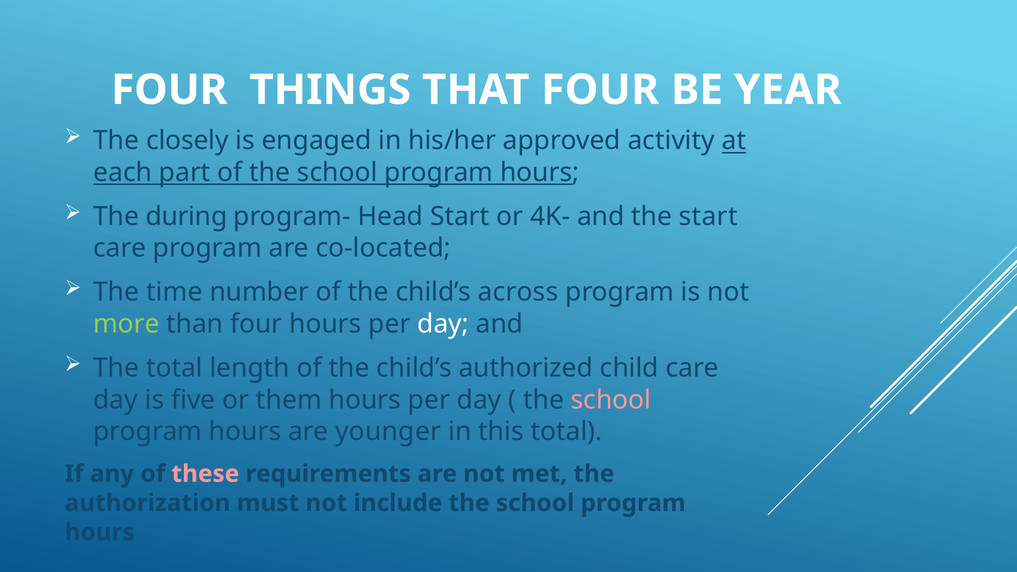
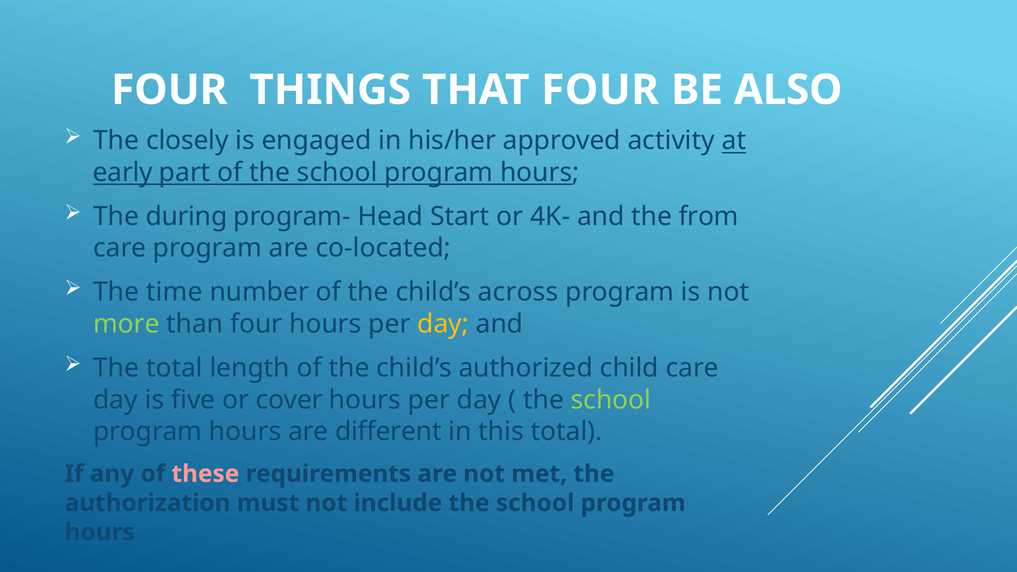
YEAR: YEAR -> ALSO (788, 90)
each: each -> early (123, 172)
the start: start -> from (709, 216)
day colour: white -> yellow (443, 324)
them: them -> cover (289, 400)
school colour: pink -> light green (611, 400)
younger: younger -> different (388, 432)
